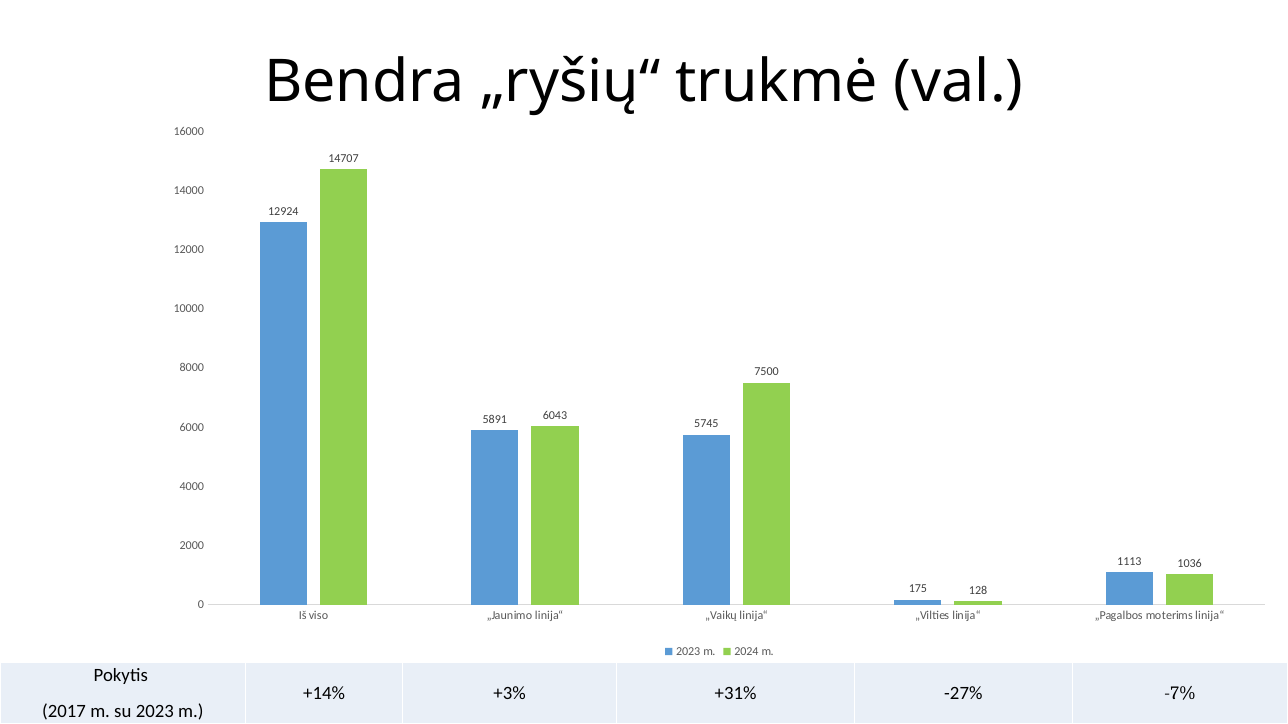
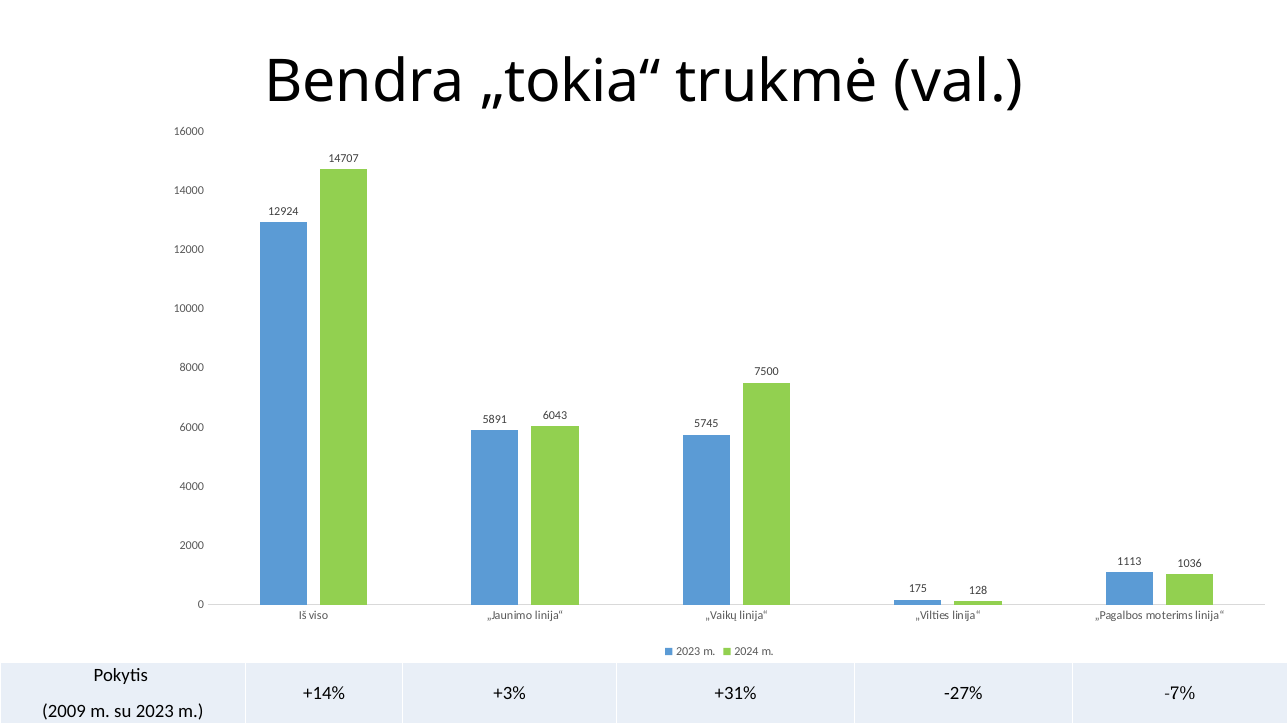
„ryšių“: „ryšių“ -> „tokia“ (571, 82)
2017: 2017 -> 2009 (64, 712)
